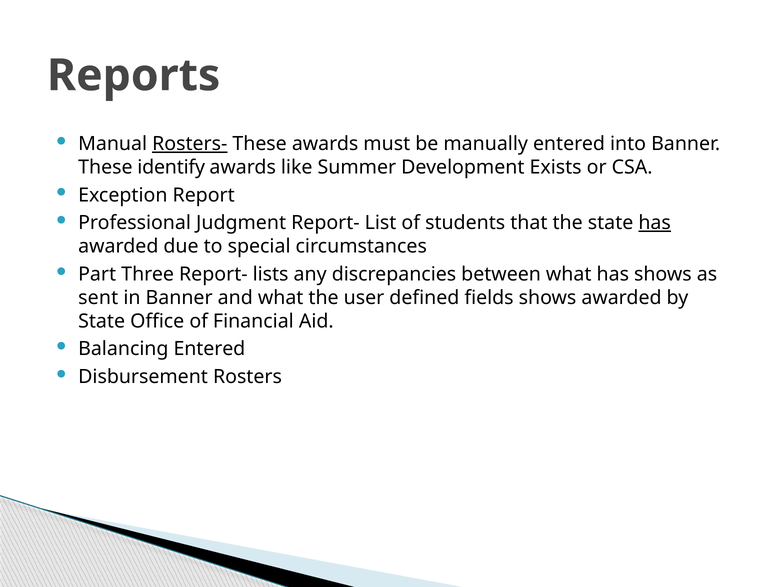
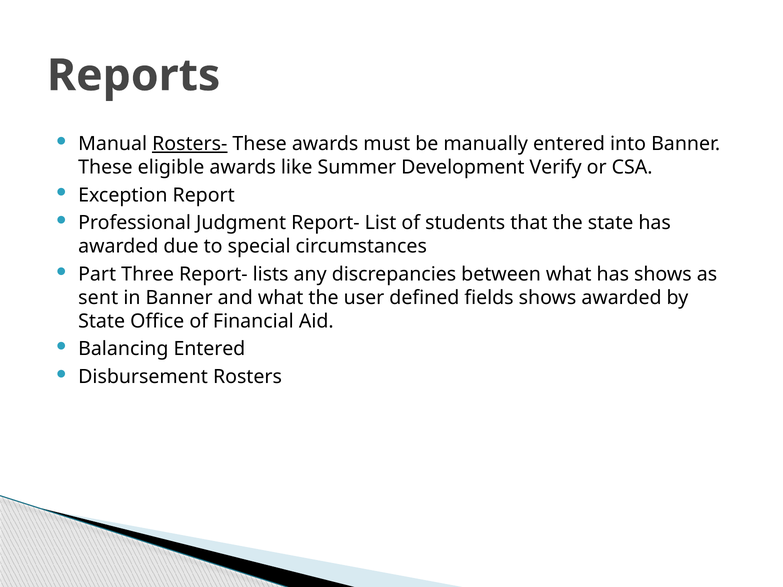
identify: identify -> eligible (171, 167)
Exists: Exists -> Verify (556, 167)
has underline: present -> none (655, 223)
